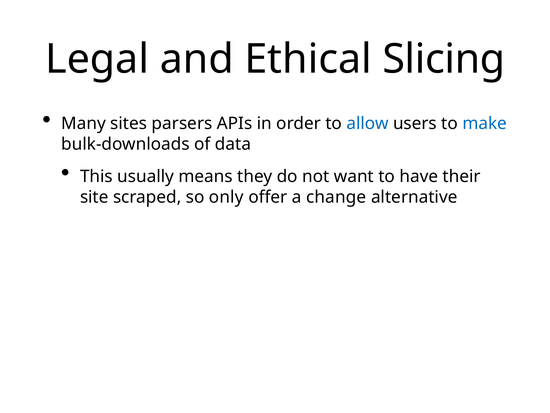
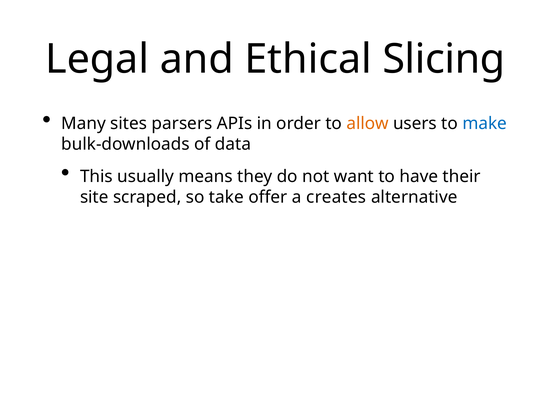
allow colour: blue -> orange (368, 123)
only: only -> take (226, 197)
change: change -> creates (336, 197)
